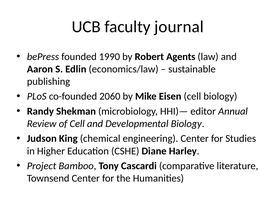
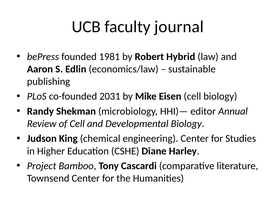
1990: 1990 -> 1981 (109, 57)
Agents: Agents -> Hybrid (181, 57)
2060: 2060 -> 2031 (110, 96)
